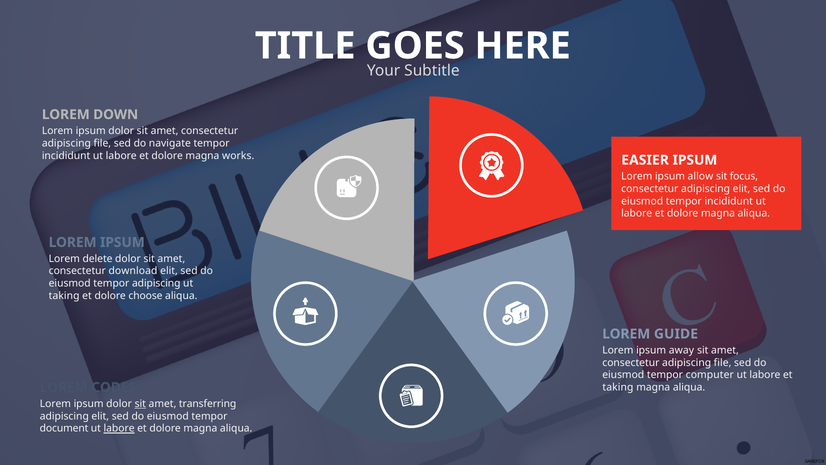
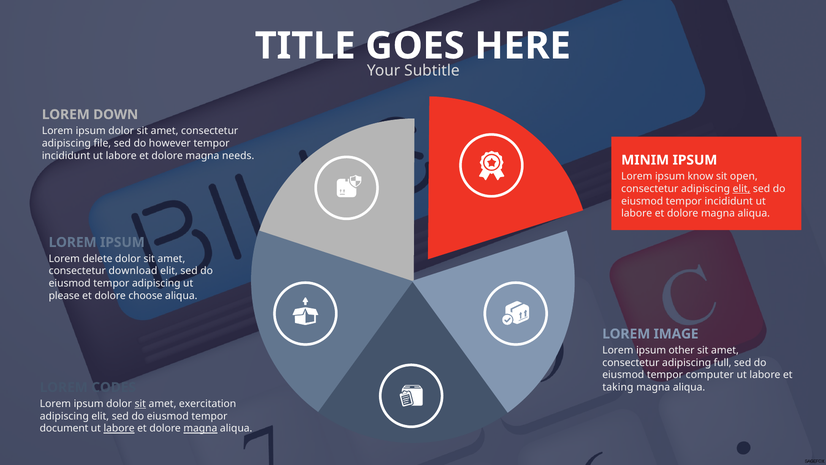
navigate: navigate -> however (170, 143)
works: works -> needs (238, 156)
EASIER: EASIER -> MINIM (645, 160)
allow: allow -> know (701, 176)
focus: focus -> open (744, 176)
elit underline: none -> present (742, 189)
taking: taking -> please (64, 296)
GUIDE: GUIDE -> IMAGE (676, 334)
away: away -> other (682, 350)
file: file -> full (723, 362)
transferring: transferring -> exercitation (208, 403)
magna underline: none -> present (200, 428)
